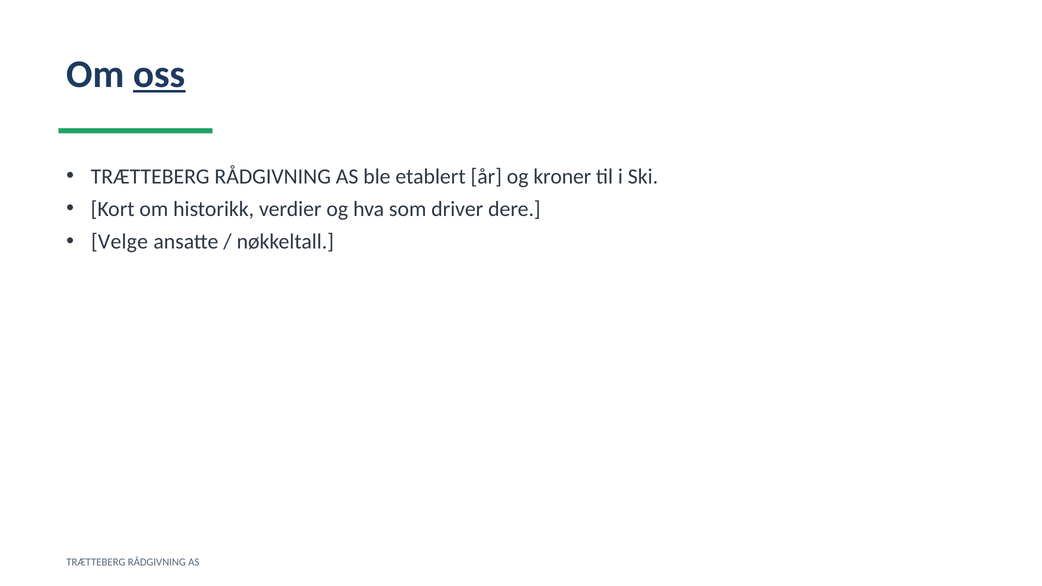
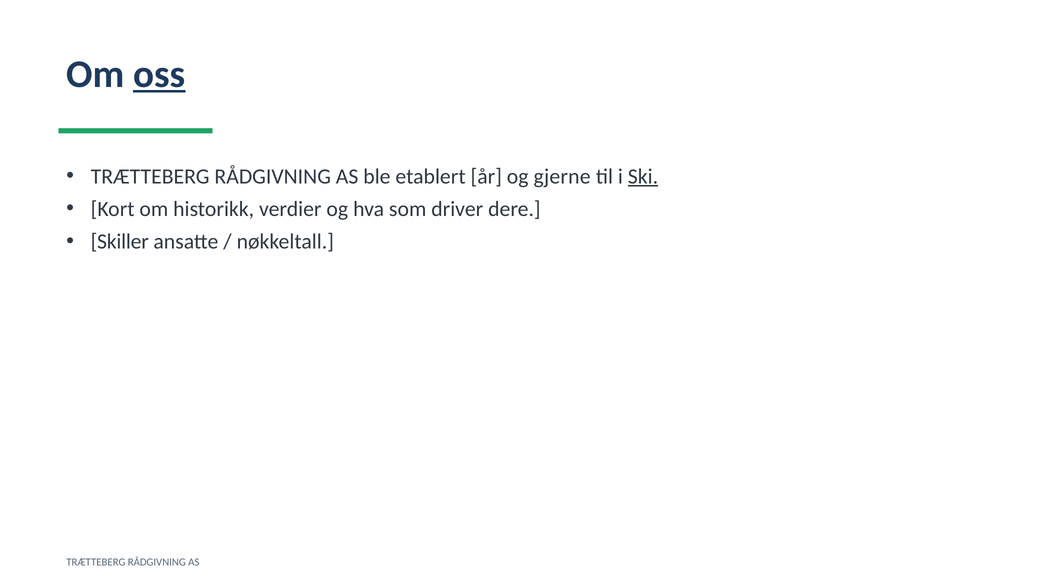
kroner: kroner -> gjerne (562, 176)
Ski underline: none -> present (643, 176)
Velge: Velge -> Skiller (120, 242)
